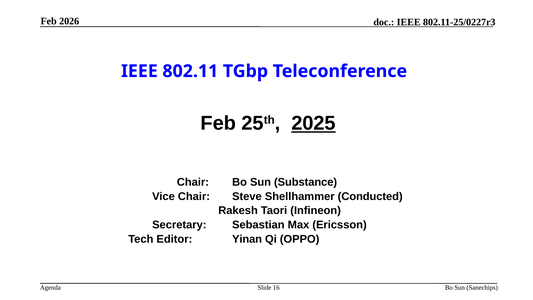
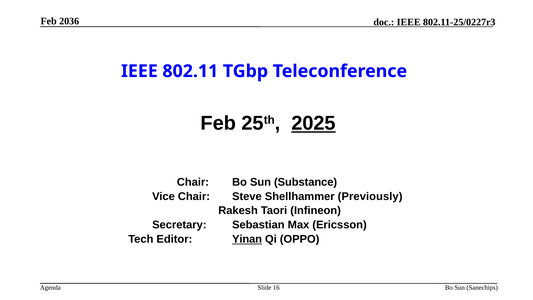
2026: 2026 -> 2036 (69, 21)
Conducted: Conducted -> Previously (370, 196)
Yinan underline: none -> present (247, 239)
